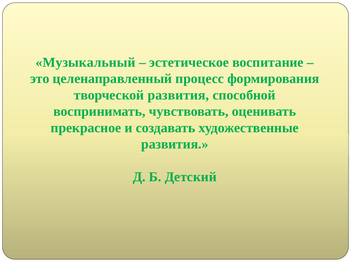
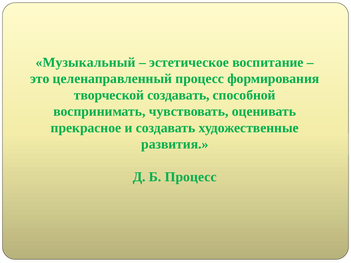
творческой развития: развития -> создавать (178, 95)
Б Детский: Детский -> Процесс (191, 177)
